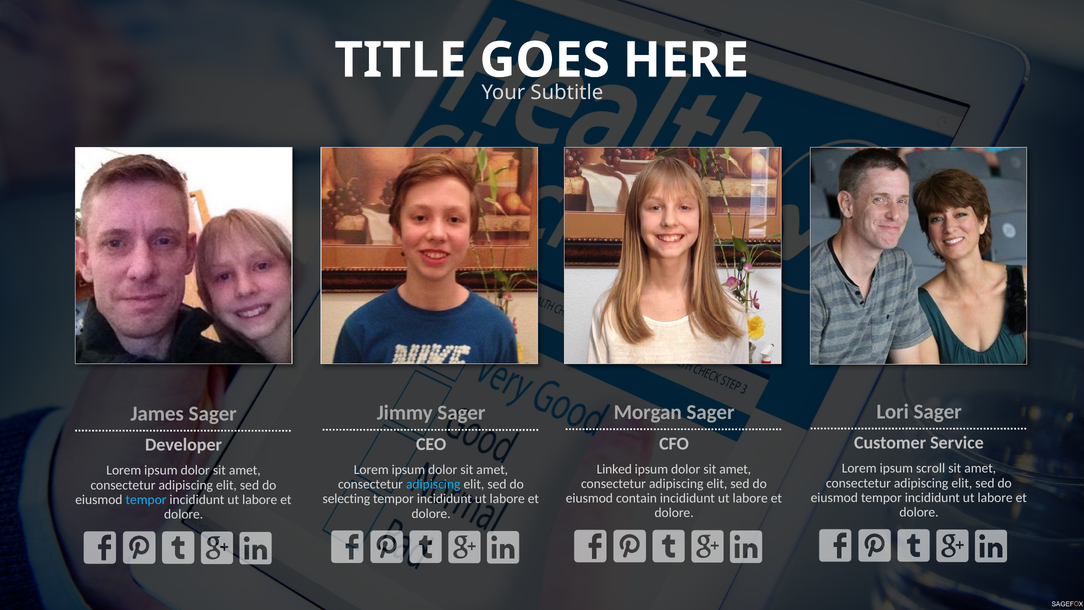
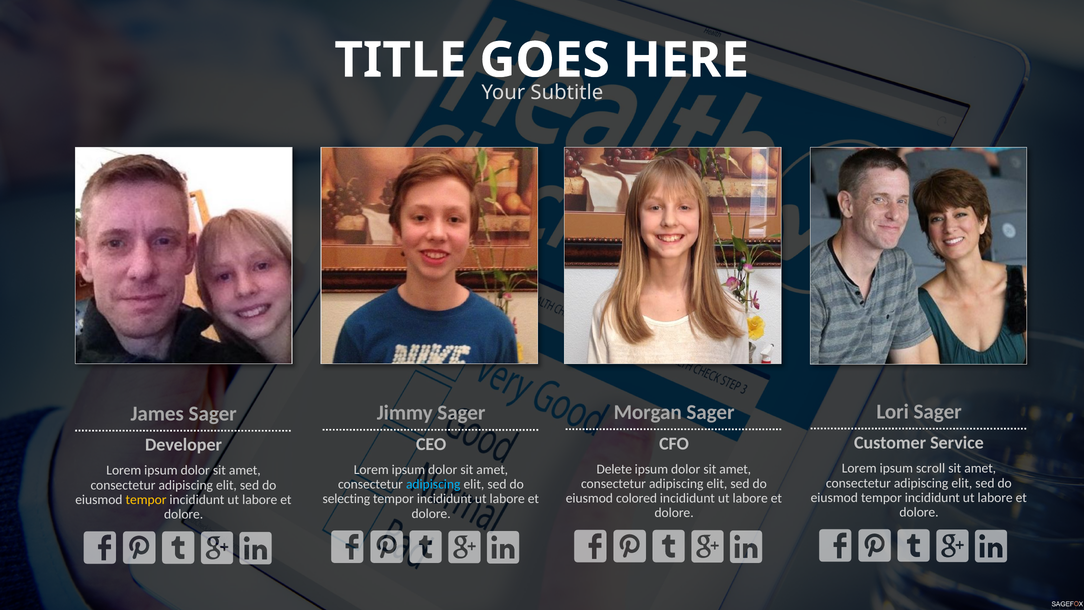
Linked: Linked -> Delete (614, 469)
contain: contain -> colored (637, 498)
tempor colour: light blue -> yellow (146, 500)
